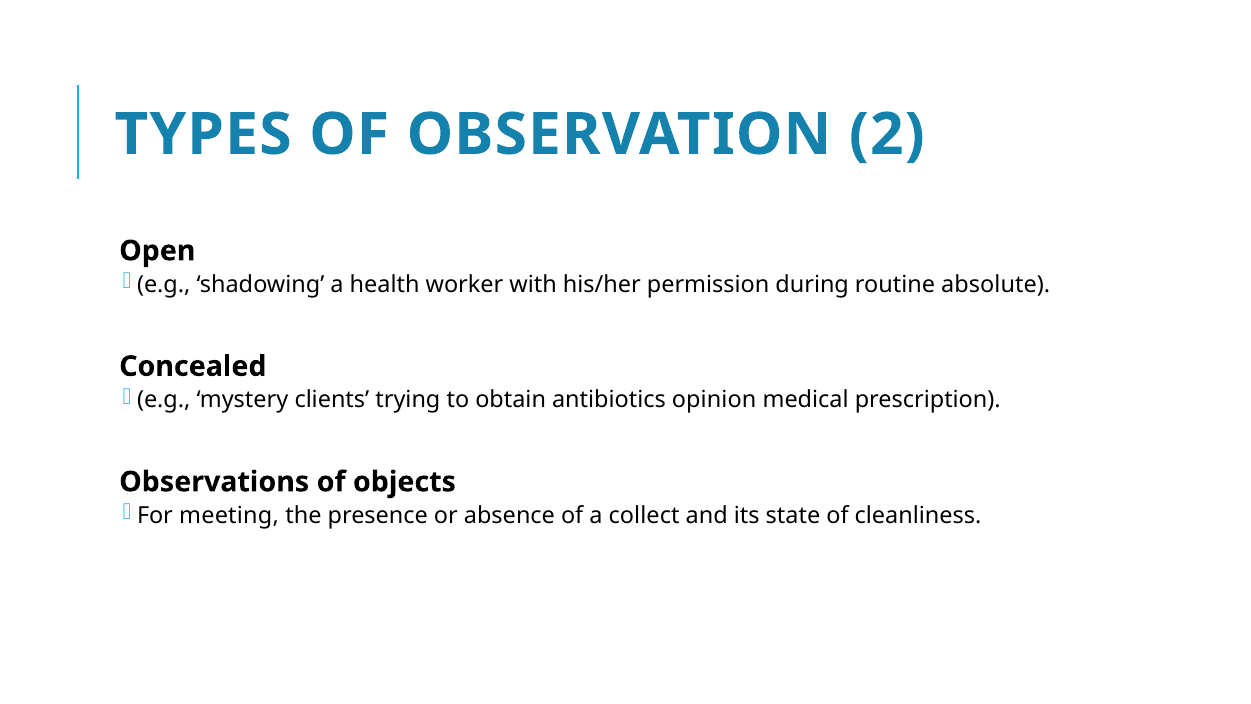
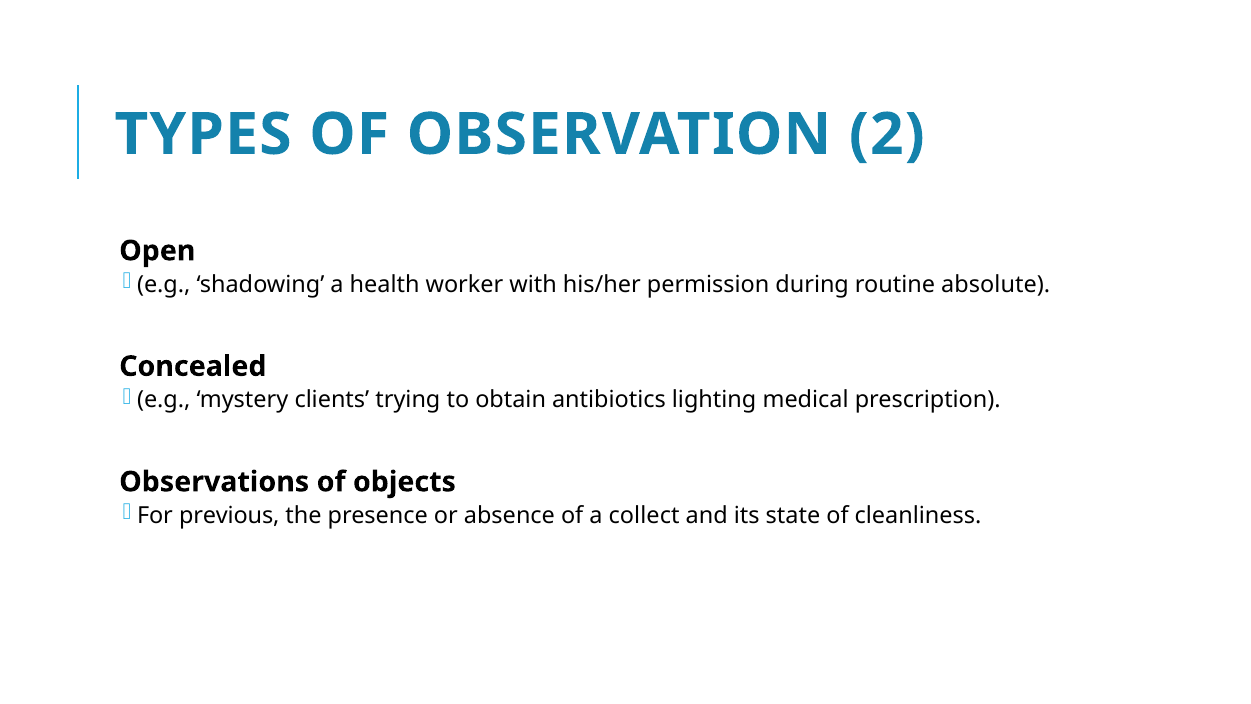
opinion: opinion -> lighting (714, 400)
meeting: meeting -> previous (229, 515)
